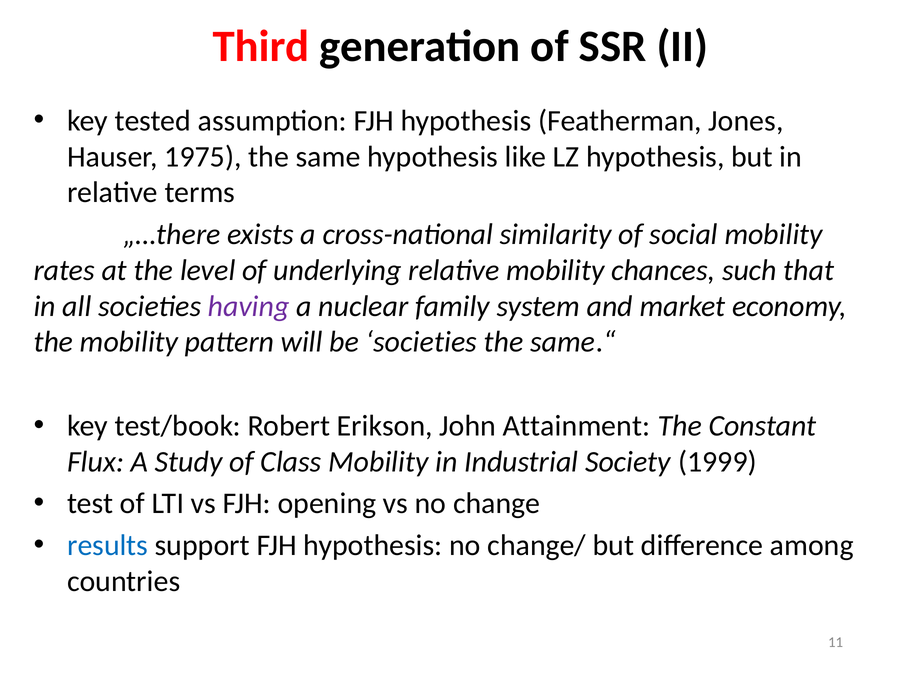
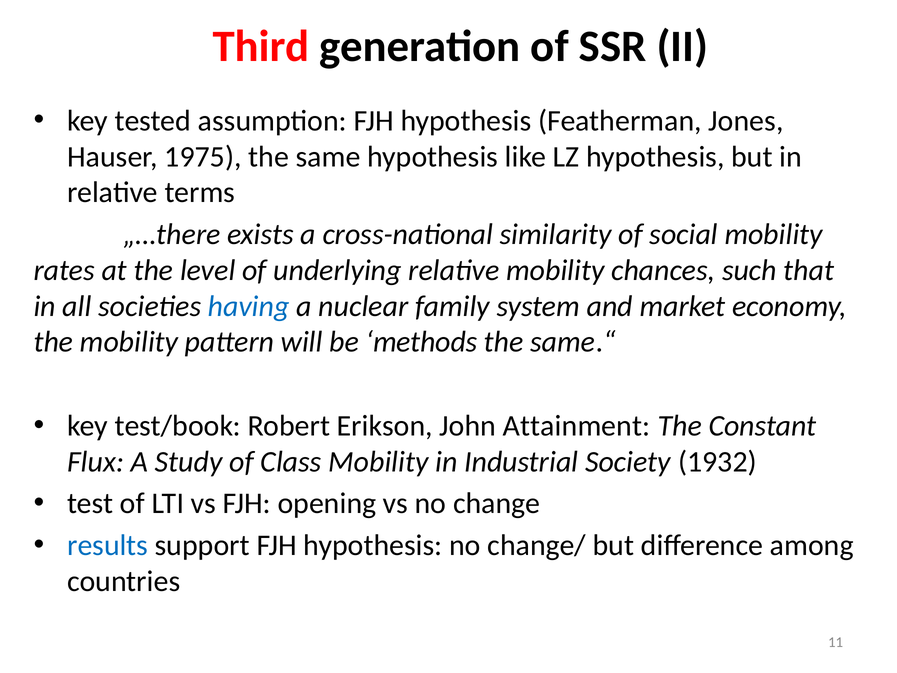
having colour: purple -> blue (249, 306)
be societies: societies -> methods (422, 342)
1999: 1999 -> 1932 (717, 462)
